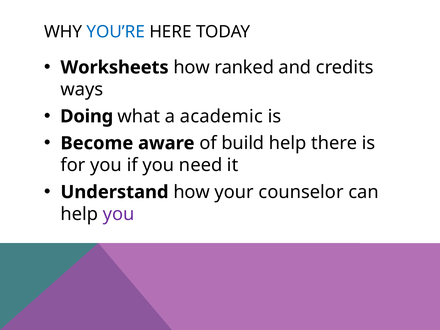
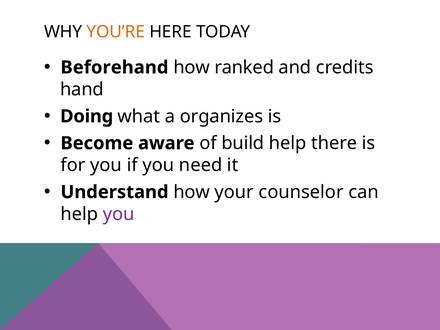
YOU’RE colour: blue -> orange (116, 32)
Worksheets: Worksheets -> Beforehand (114, 67)
ways: ways -> hand (82, 89)
academic: academic -> organizes (222, 116)
